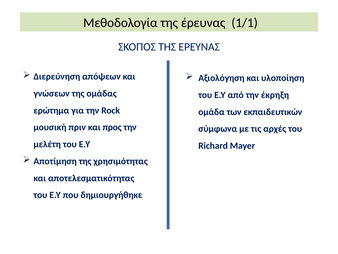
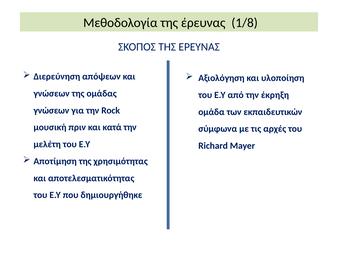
1/1: 1/1 -> 1/8 (245, 23)
ερώτημα: ερώτημα -> γνώσεων (51, 110)
προς: προς -> κατά (112, 127)
